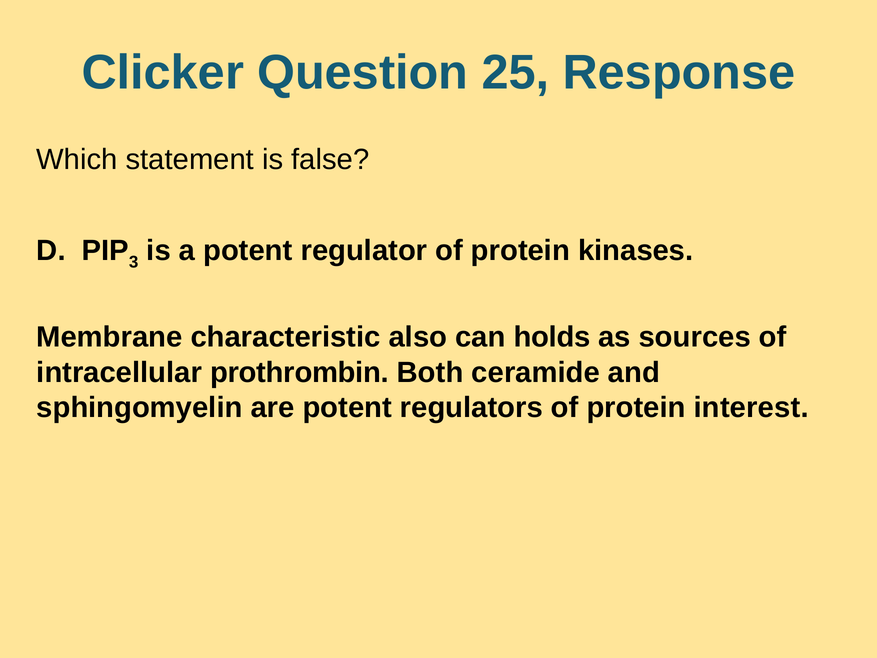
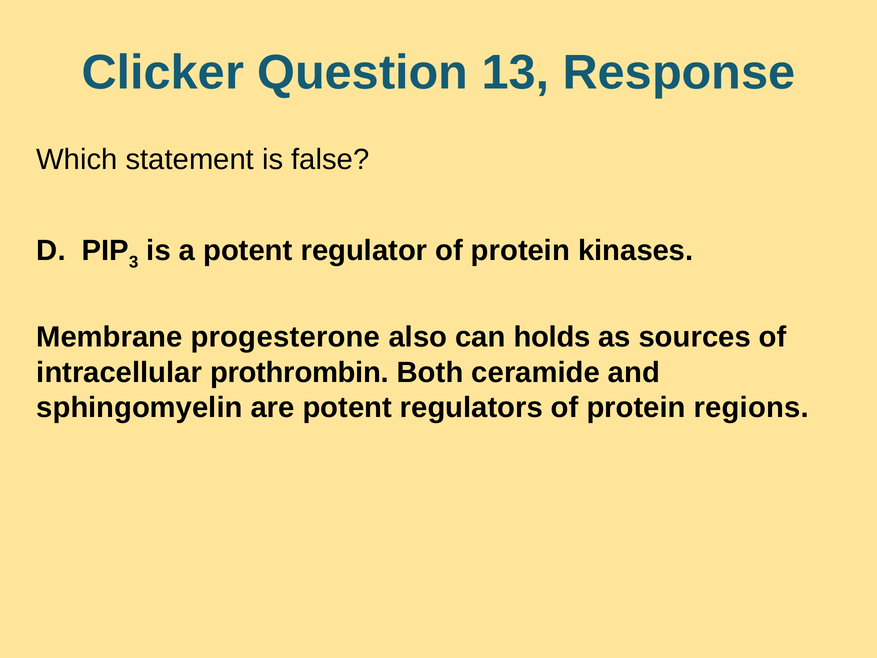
25: 25 -> 13 (515, 73)
characteristic: characteristic -> progesterone (285, 337)
interest: interest -> regions (751, 407)
